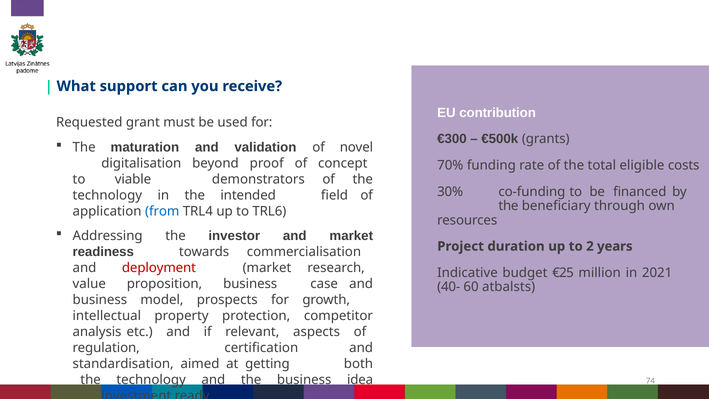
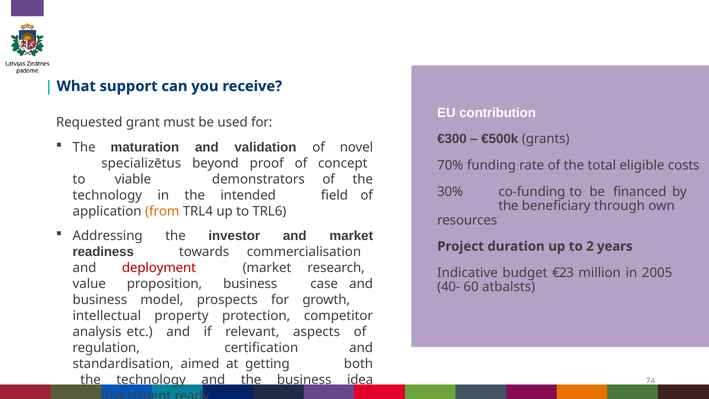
digitalisation: digitalisation -> specializētus (141, 163)
from colour: blue -> orange (162, 211)
5: 5 -> 3 (570, 273)
2021: 2021 -> 2005 (657, 273)
